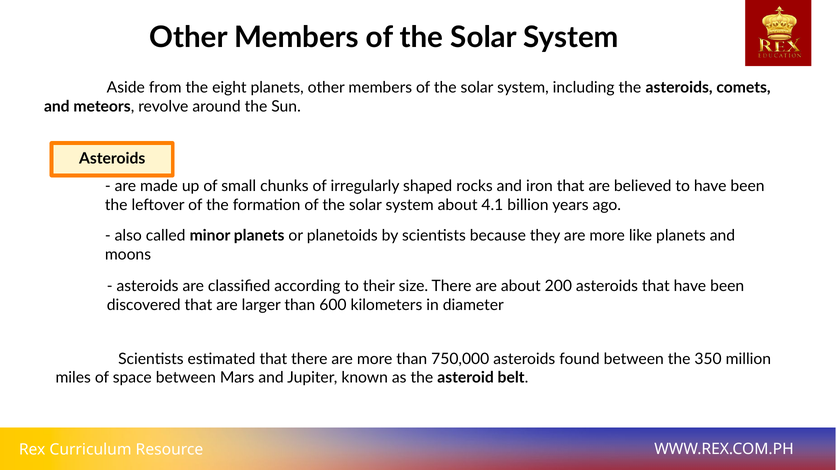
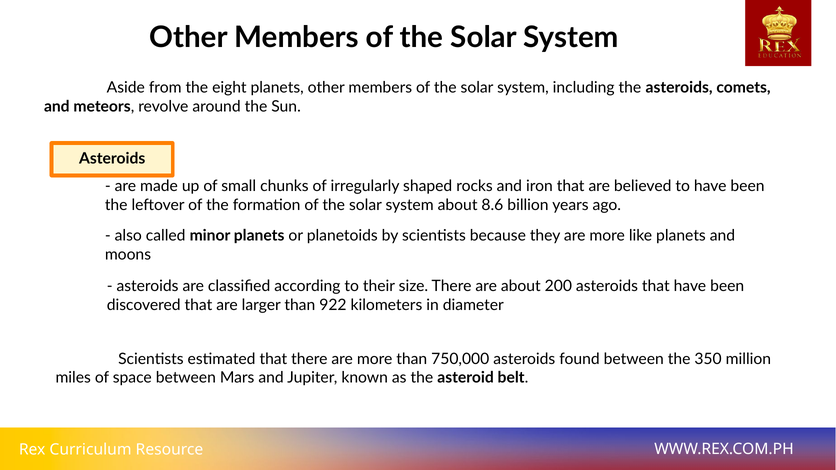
4.1: 4.1 -> 8.6 (492, 205)
600: 600 -> 922 (333, 305)
